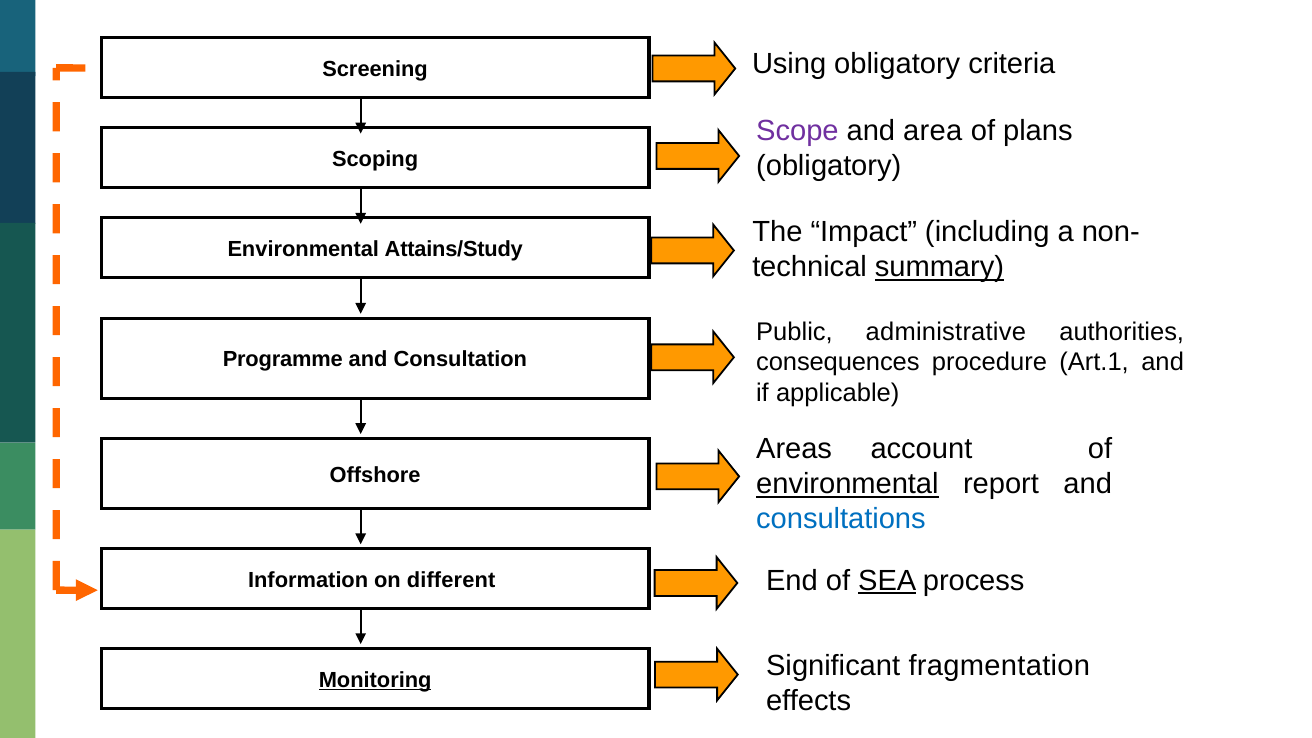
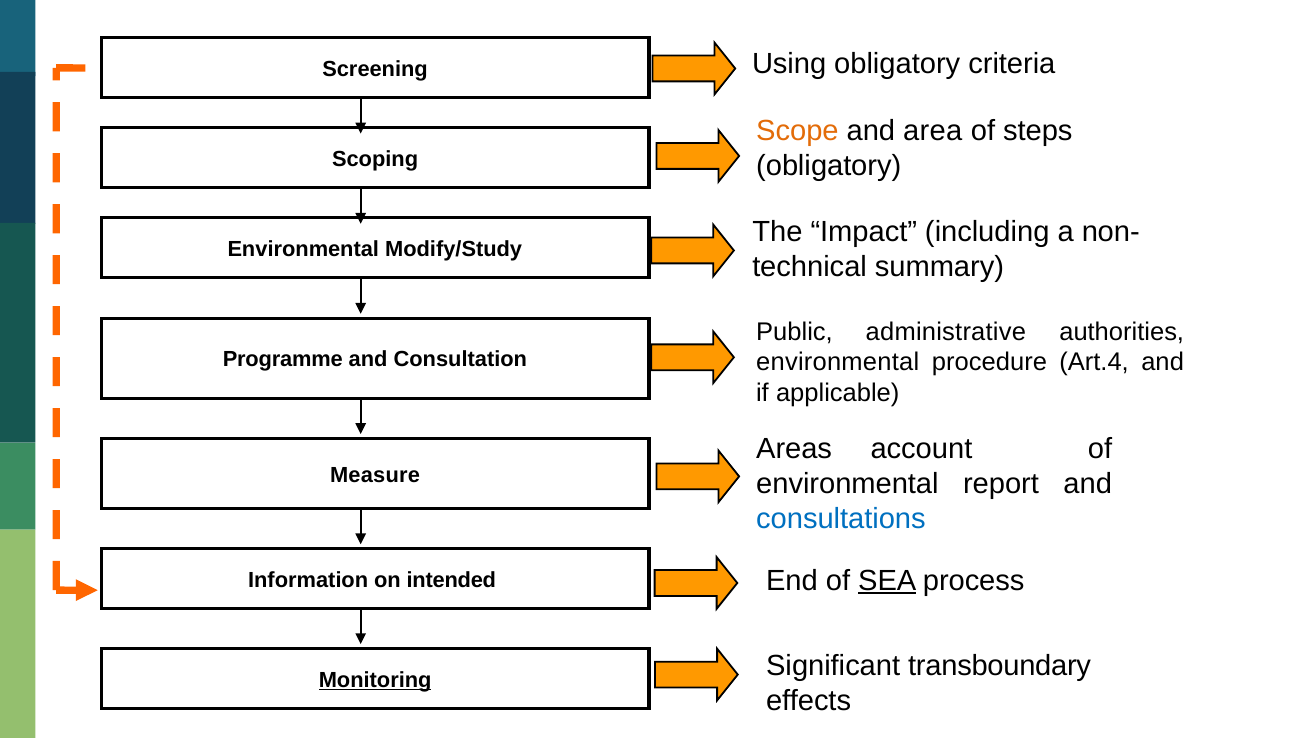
Scope colour: purple -> orange (797, 131)
plans: plans -> steps (1038, 131)
Attains/Study: Attains/Study -> Modify/Study (454, 249)
summary underline: present -> none (939, 267)
consequences: consequences -> environmental (838, 362)
Art.1: Art.1 -> Art.4 (1094, 362)
Offshore: Offshore -> Measure (375, 475)
environmental underline: present -> none (847, 484)
different: different -> intended (451, 580)
fragmentation: fragmentation -> transboundary (1000, 666)
